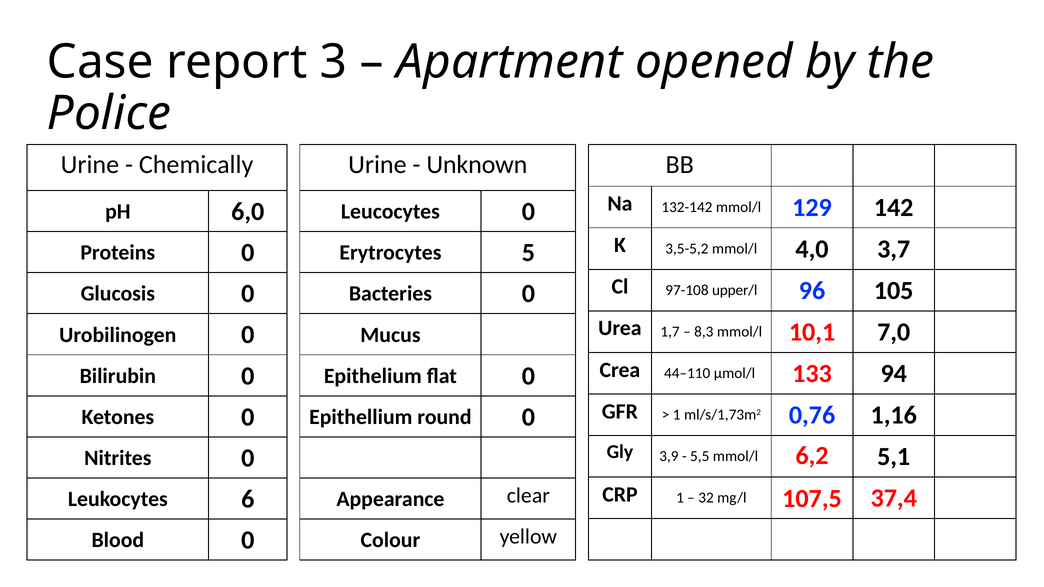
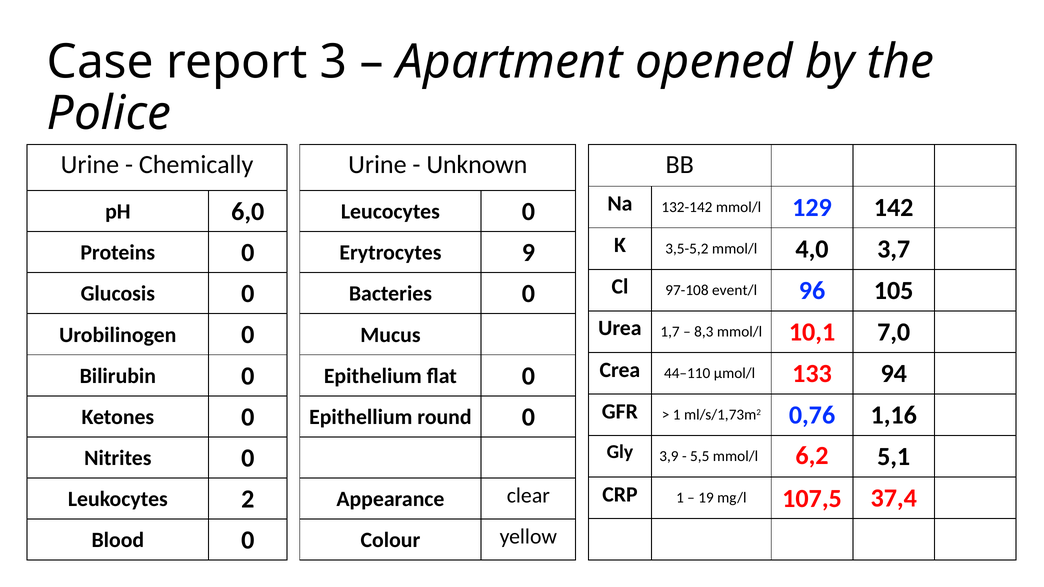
5: 5 -> 9 (528, 253)
upper/l: upper/l -> event/l (735, 290)
32: 32 -> 19 (706, 498)
6: 6 -> 2 (248, 499)
